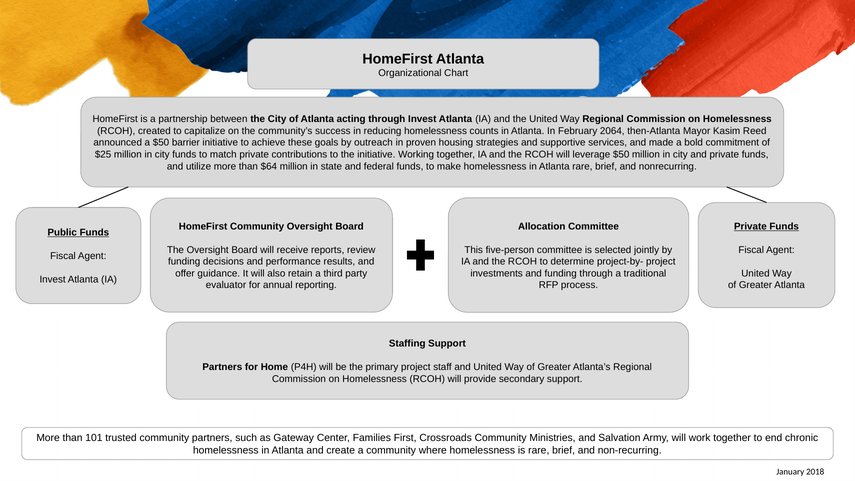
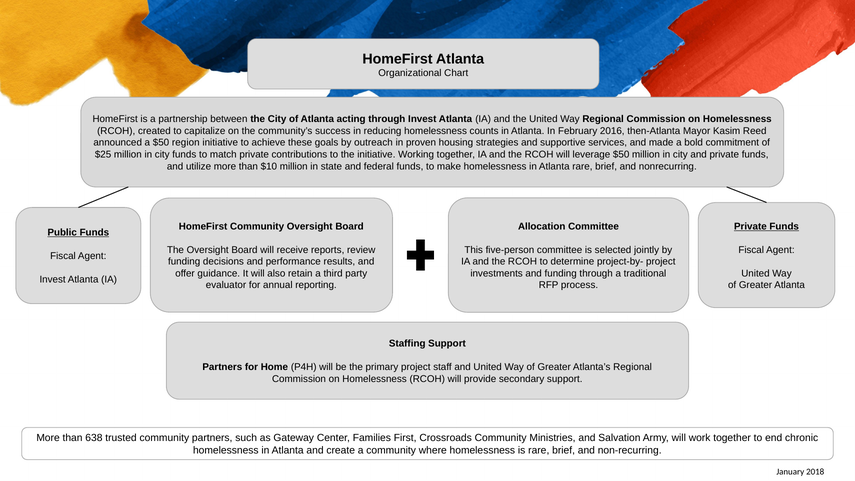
2064: 2064 -> 2016 (612, 131)
barrier: barrier -> region (186, 143)
$64: $64 -> $10 (269, 166)
101: 101 -> 638 (94, 438)
